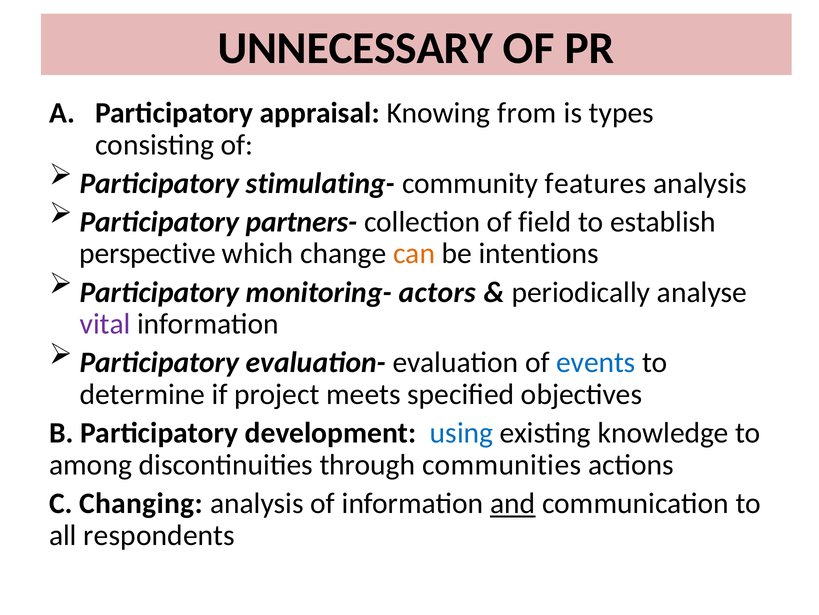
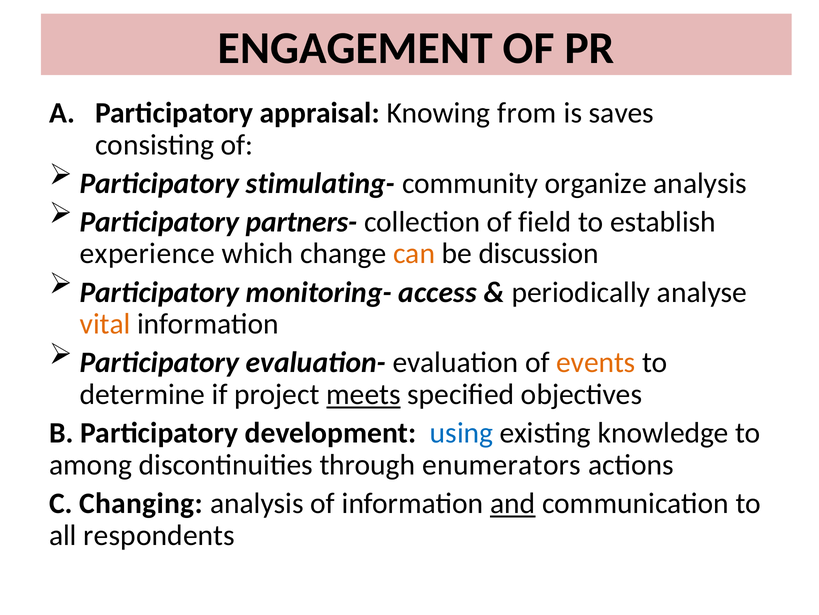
UNNECESSARY: UNNECESSARY -> ENGAGEMENT (355, 48)
types: types -> saves (621, 113)
features: features -> organize (596, 183)
perspective: perspective -> experience (147, 253)
intentions: intentions -> discussion (539, 253)
actors: actors -> access (438, 292)
vital colour: purple -> orange (105, 324)
events colour: blue -> orange (596, 362)
meets underline: none -> present (363, 394)
communities: communities -> enumerators (502, 465)
